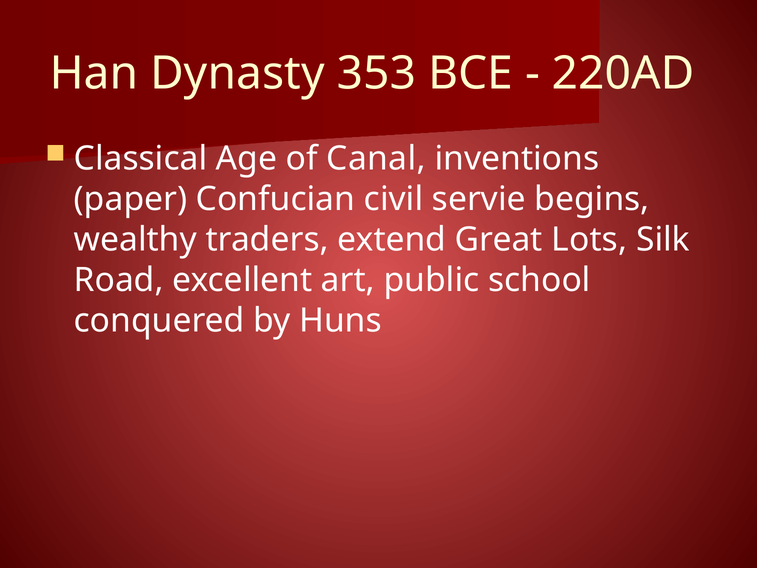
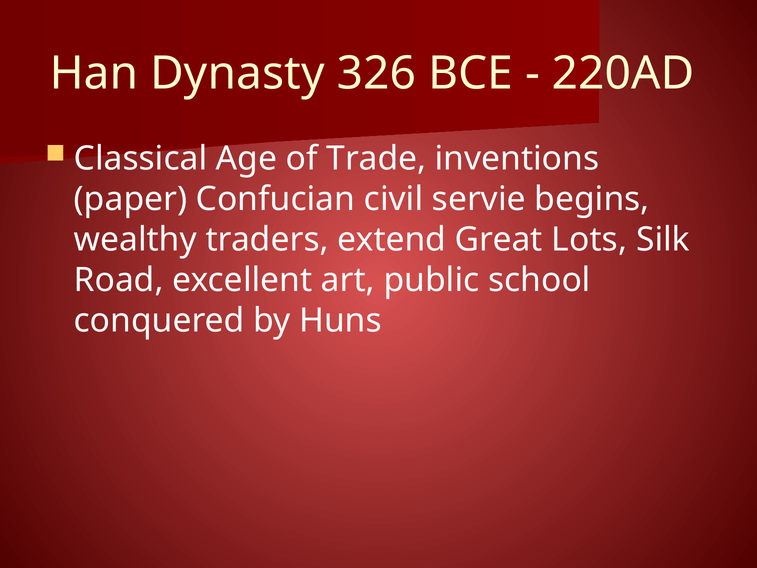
353: 353 -> 326 (376, 73)
Canal: Canal -> Trade (376, 159)
